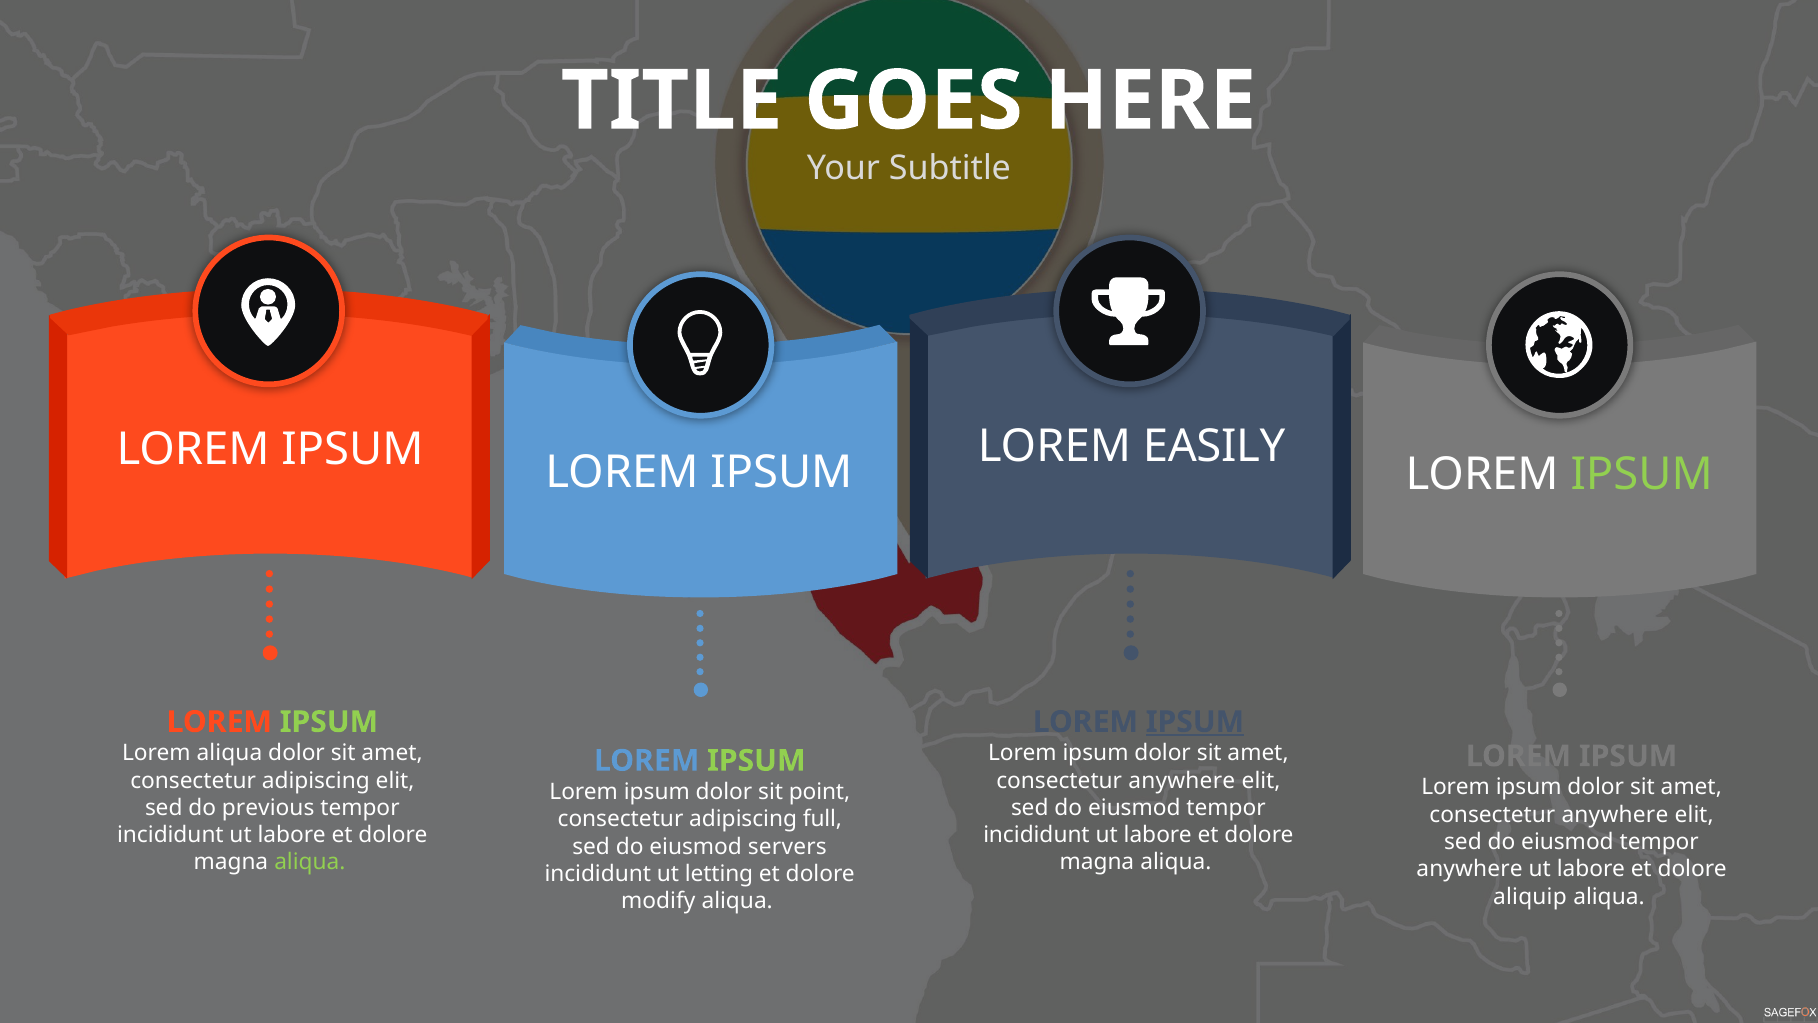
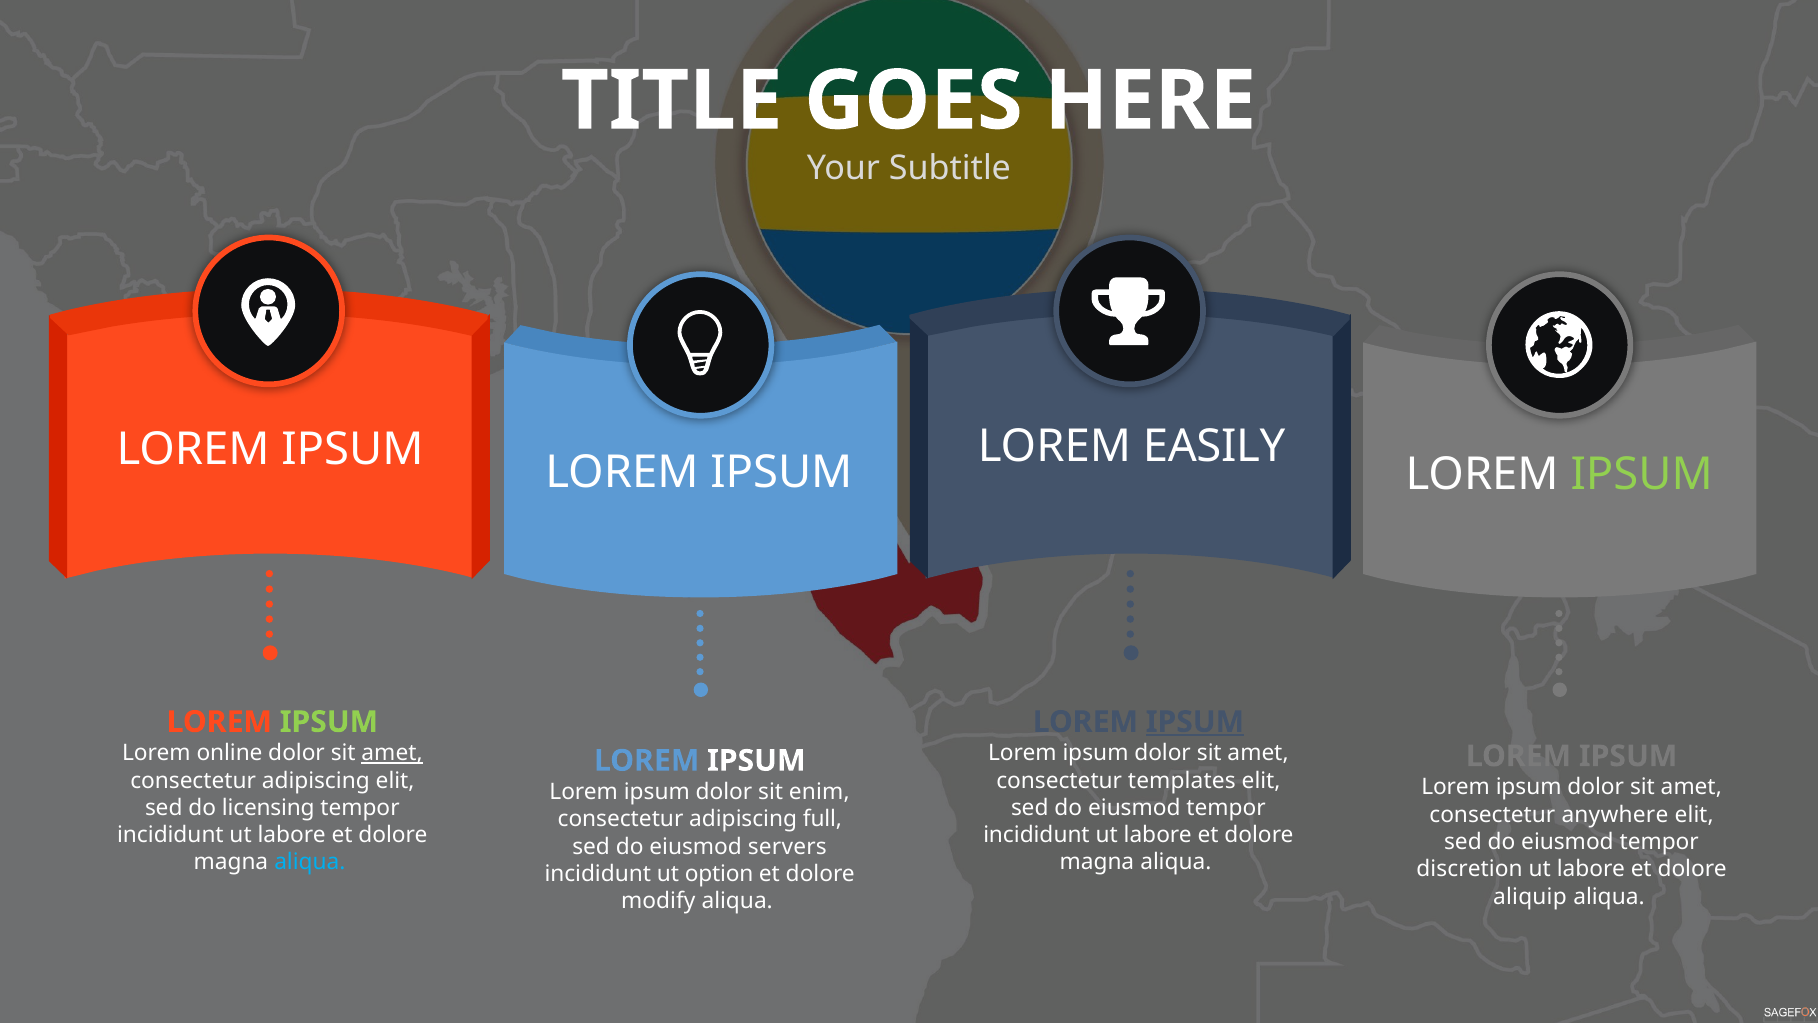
Lorem aliqua: aliqua -> online (230, 753)
amet underline: none -> present (392, 753)
IPSUM colour: light green -> white (756, 760)
anywhere: anywhere -> templates (1182, 780)
point: point -> enim (819, 792)
previous: previous -> licensing (268, 807)
aliqua colour: light green -> light blue (310, 862)
anywhere: anywhere -> discretion (1470, 869)
letting: letting -> option (719, 874)
